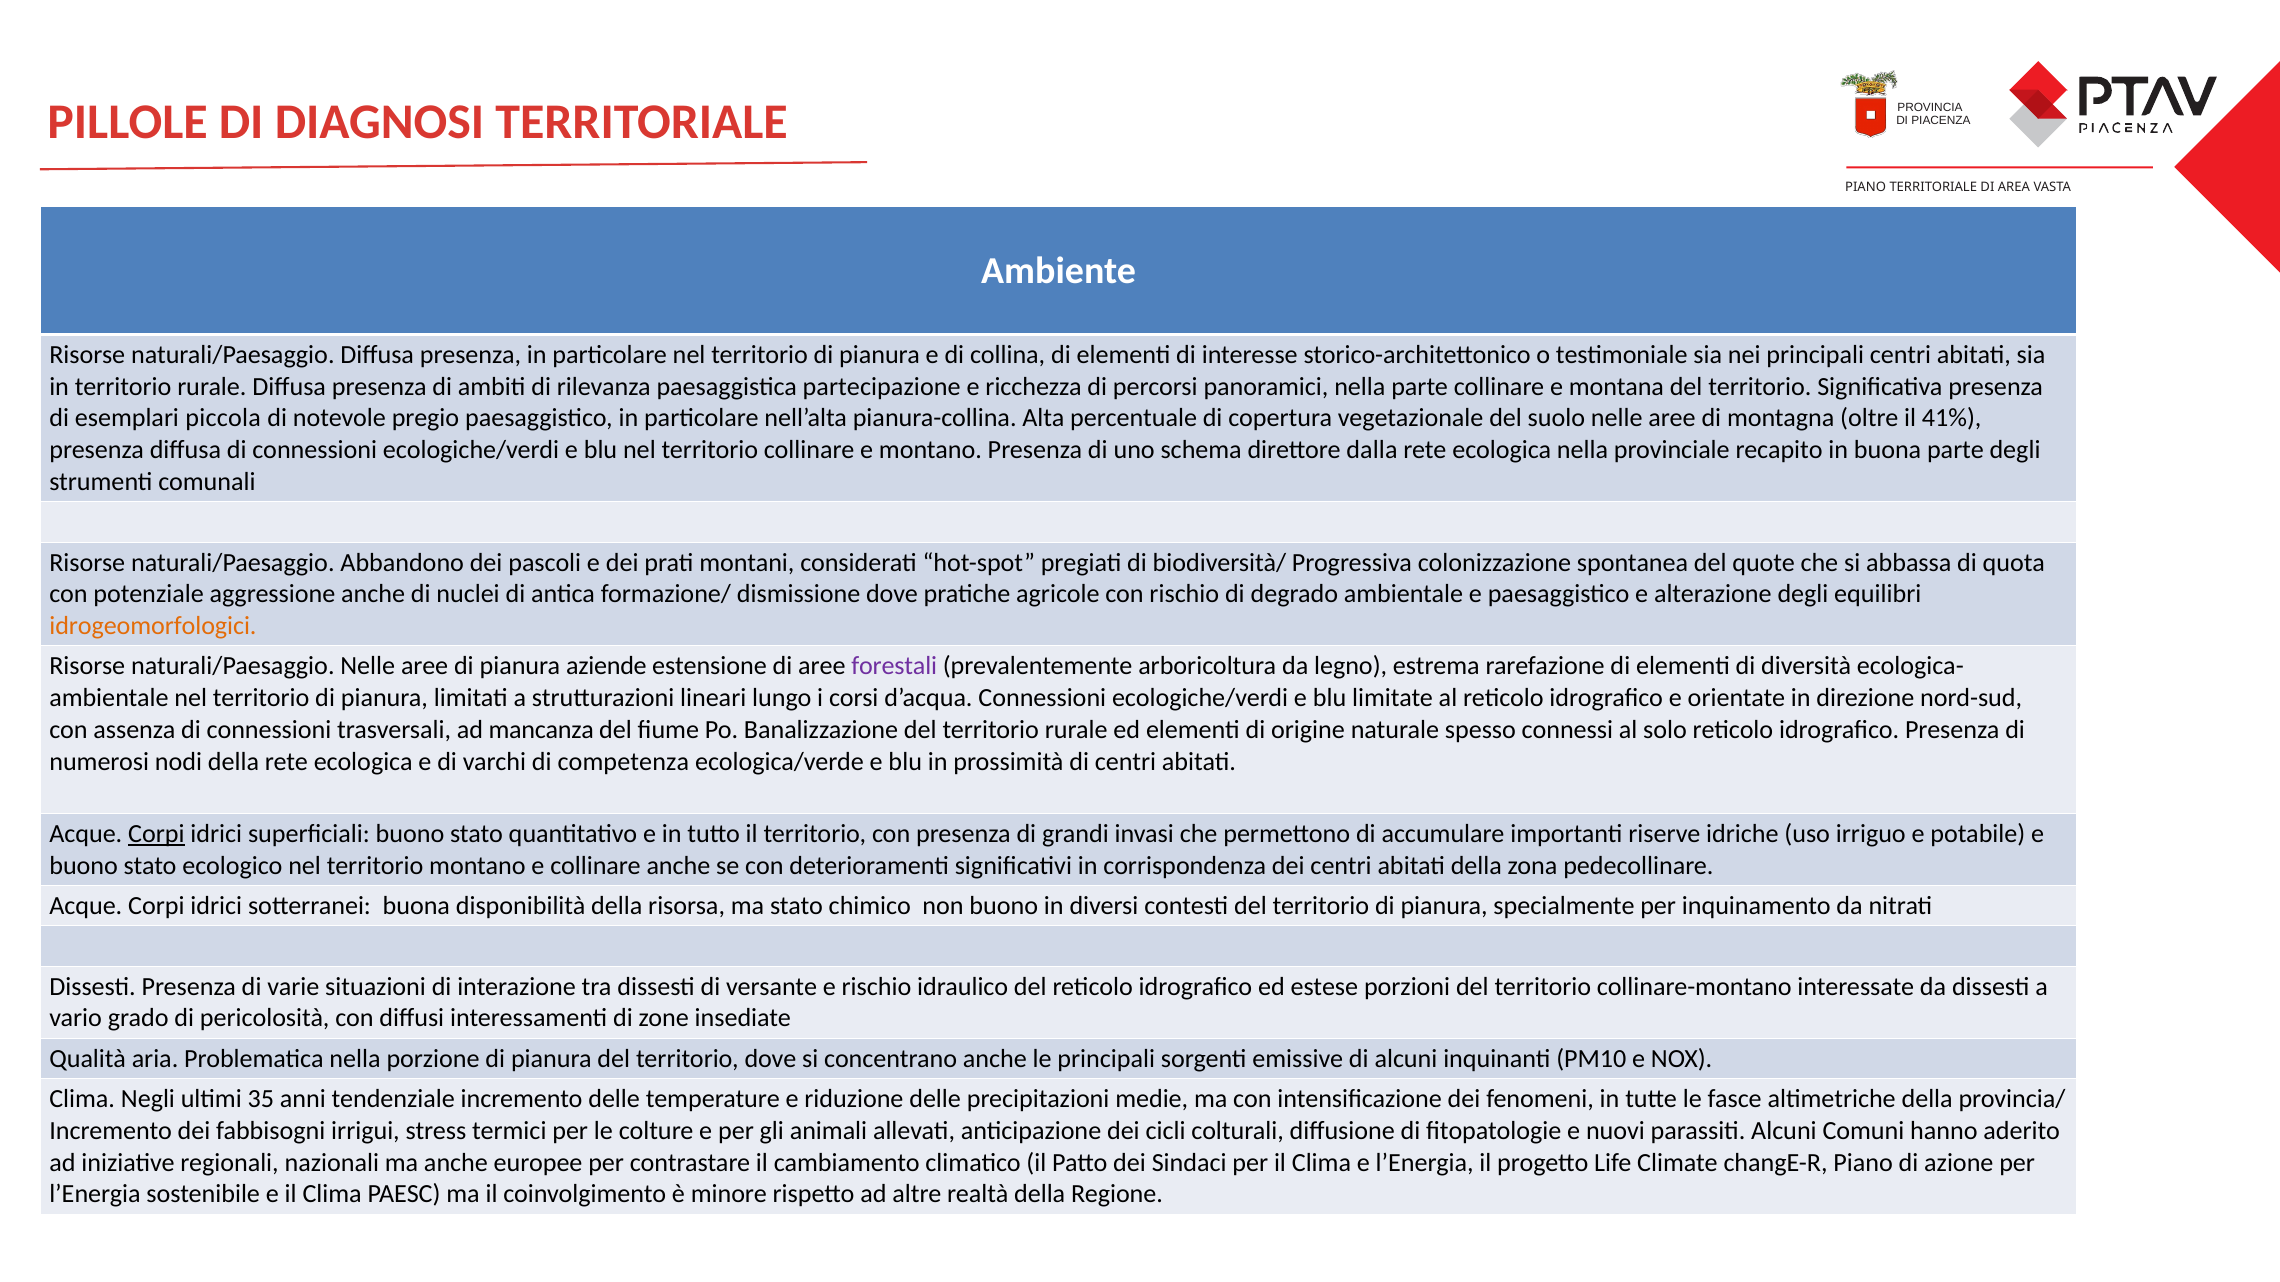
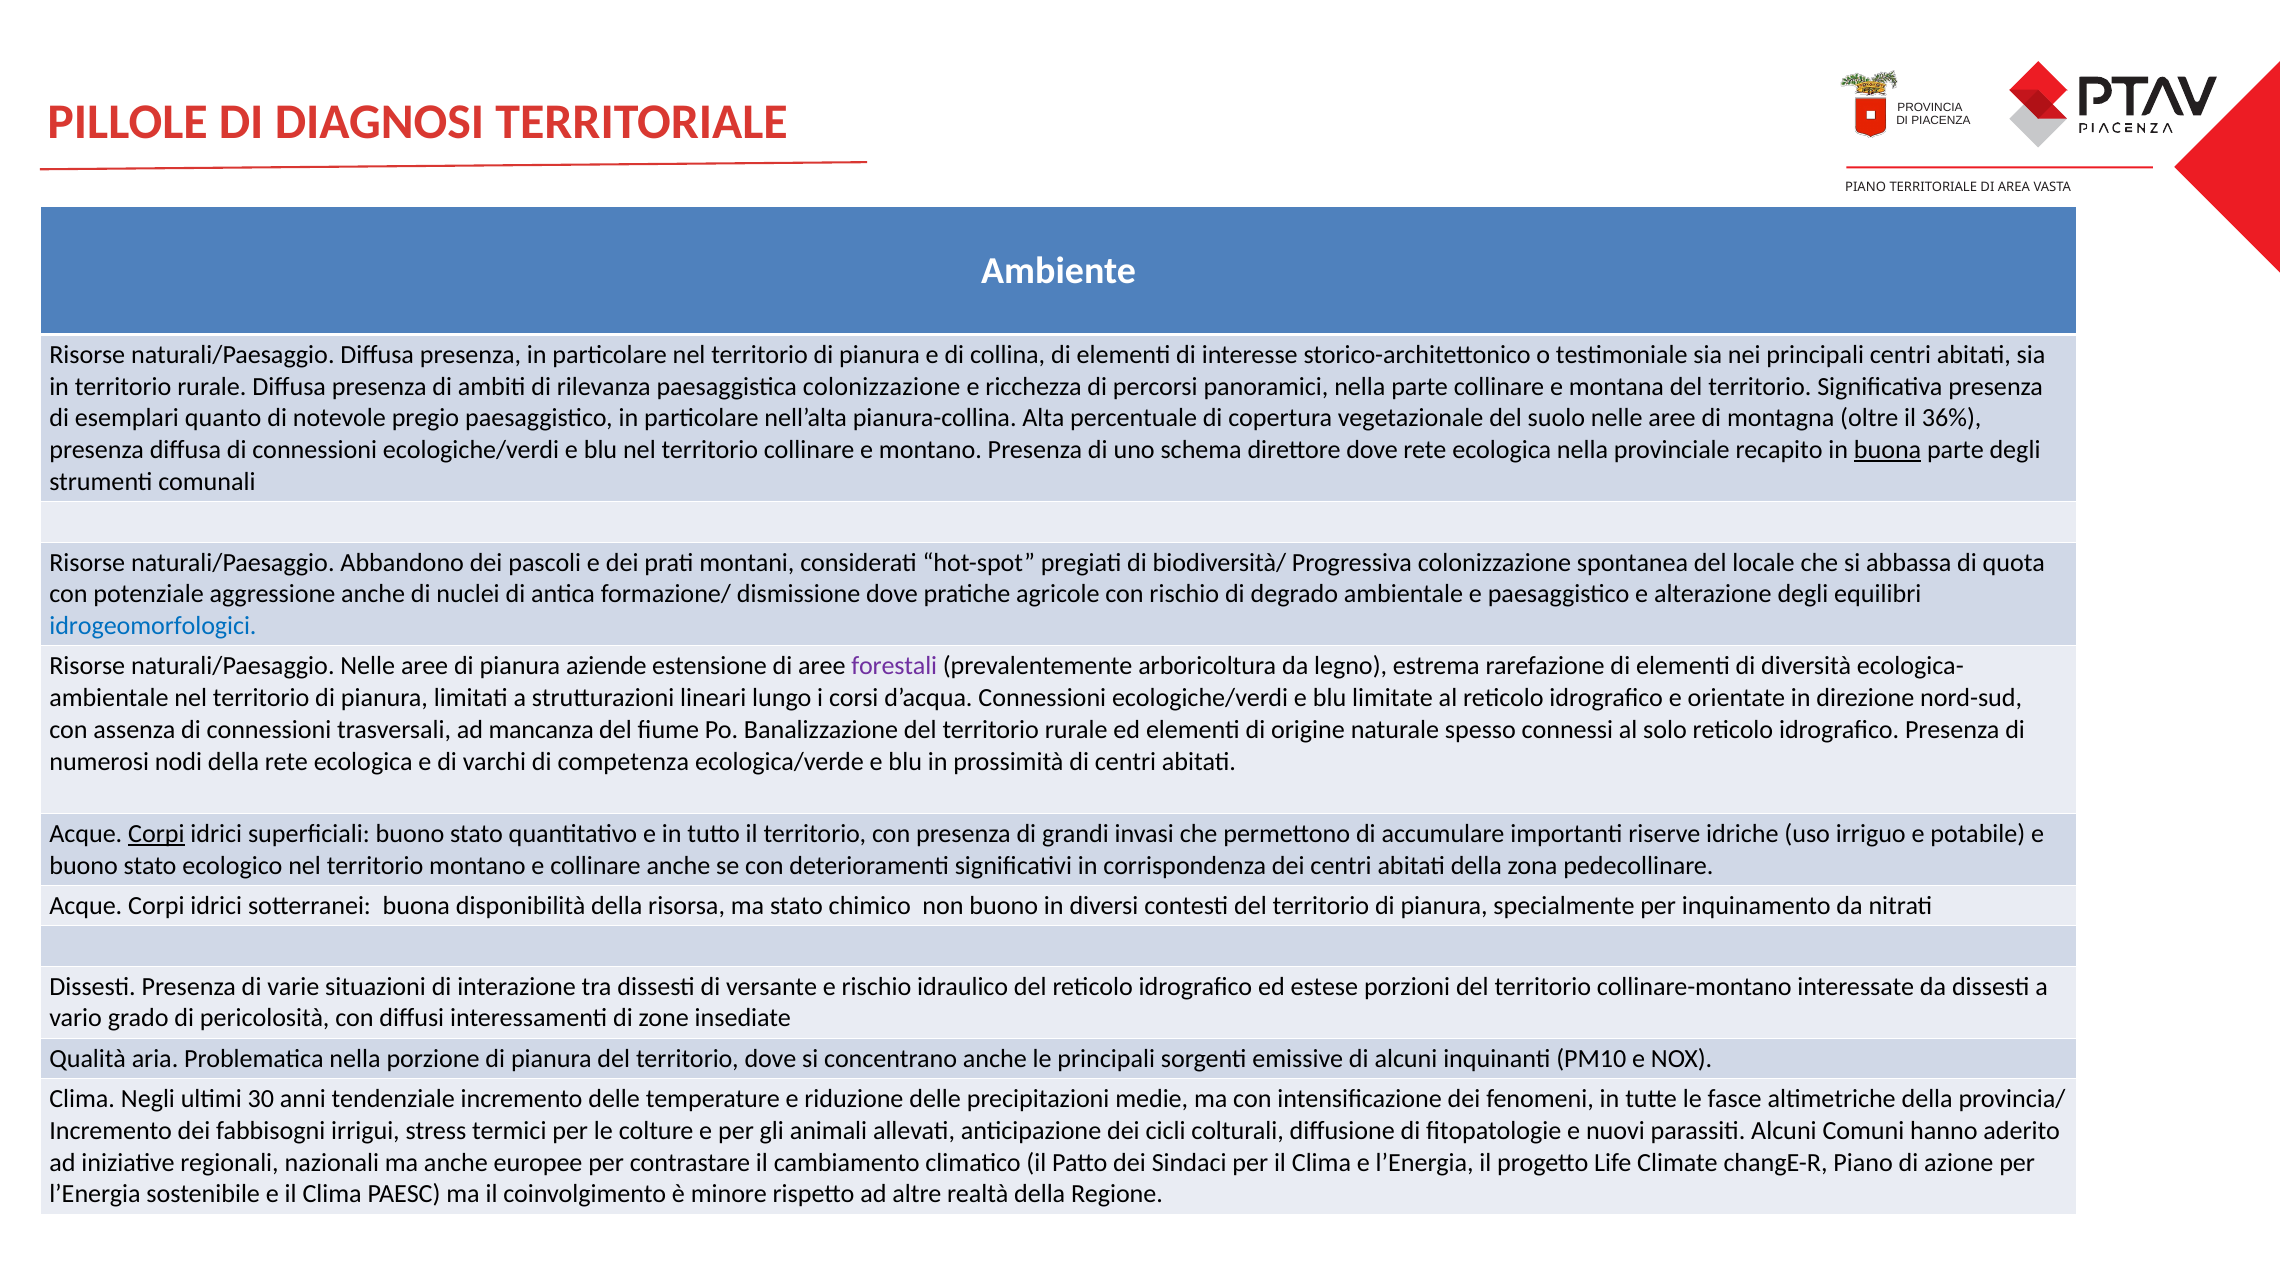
paesaggistica partecipazione: partecipazione -> colonizzazione (882, 387)
piccola: piccola -> quanto (223, 418)
41%: 41% -> 36% (1952, 418)
direttore dalla: dalla -> dove (1372, 450)
buona underline: none -> present (1888, 450)
quote: quote -> locale (1764, 563)
idrogeomorfologici colour: orange -> blue (153, 626)
35: 35 -> 30 (261, 1099)
